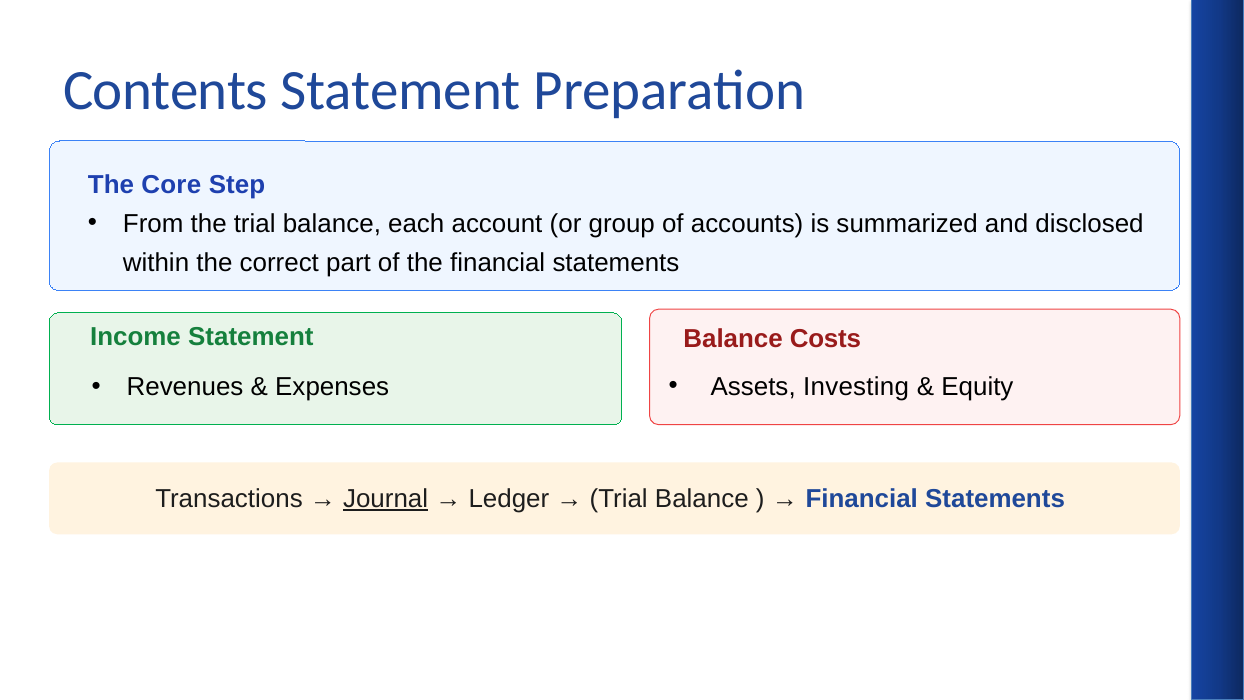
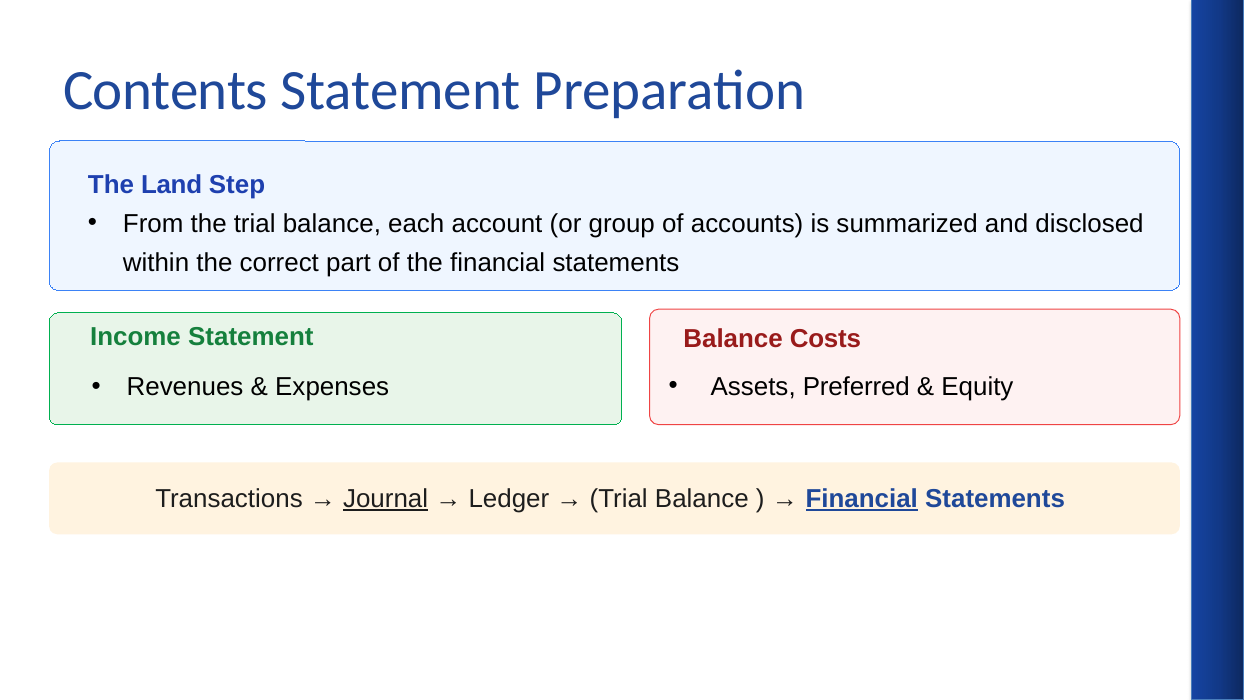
Core: Core -> Land (172, 185)
Investing: Investing -> Preferred (856, 386)
Financial underline: none -> present (862, 499)
